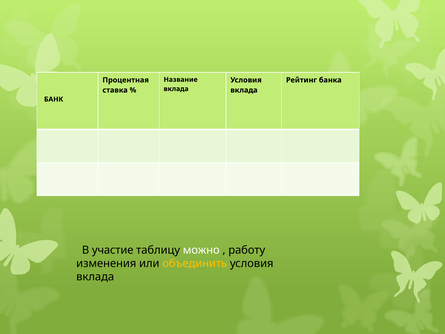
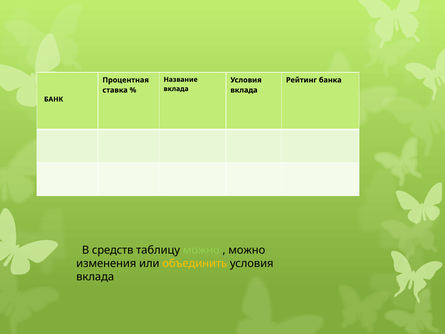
участие: участие -> средств (113, 250)
можно colour: white -> light green (201, 250)
работу: работу -> можно (247, 250)
